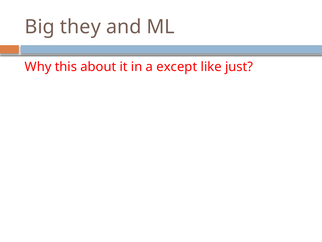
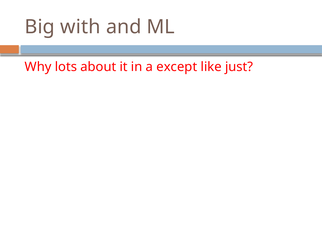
they: they -> with (80, 27)
this: this -> lots (66, 67)
